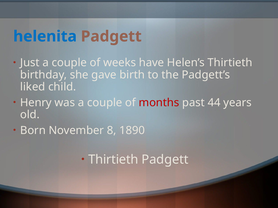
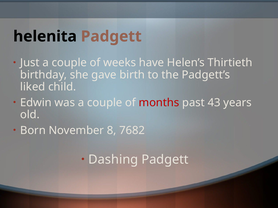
helenita colour: blue -> black (45, 36)
Henry: Henry -> Edwin (36, 103)
44: 44 -> 43 (214, 103)
1890: 1890 -> 7682 (132, 131)
Thirtieth: Thirtieth -> Dashing (113, 160)
